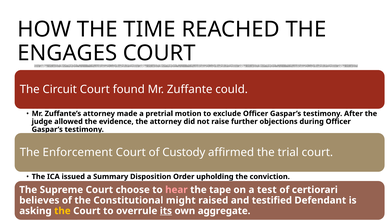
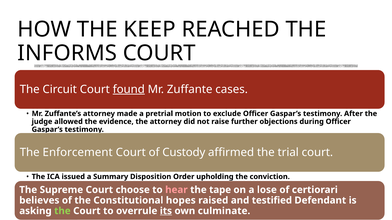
TIME: TIME -> KEEP (150, 29)
ENGAGES: ENGAGES -> INFORMS (67, 53)
found underline: none -> present (129, 90)
could: could -> cases (232, 90)
test: test -> lose (267, 190)
might: might -> hopes (181, 201)
the colour: yellow -> light green (62, 211)
aggregate: aggregate -> culminate (224, 211)
